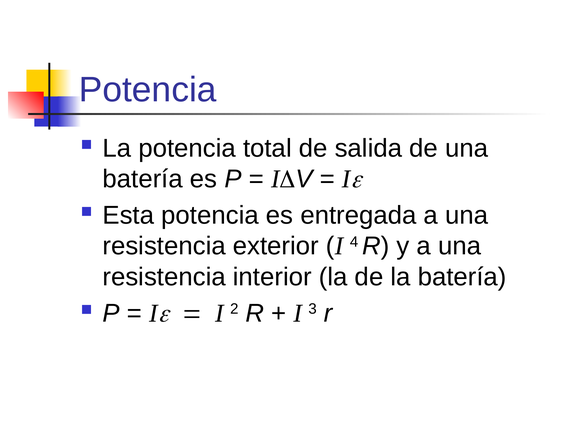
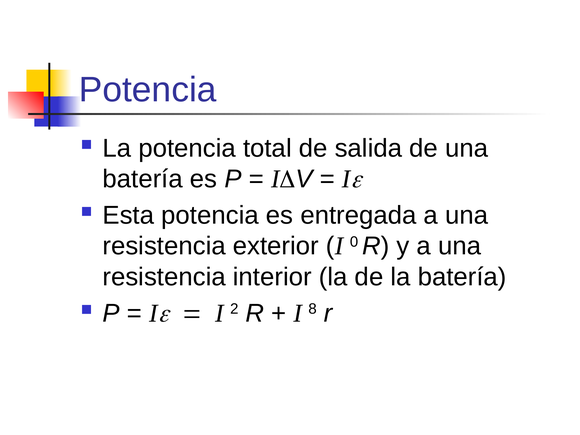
4: 4 -> 0 (354, 242)
3: 3 -> 8 (313, 309)
